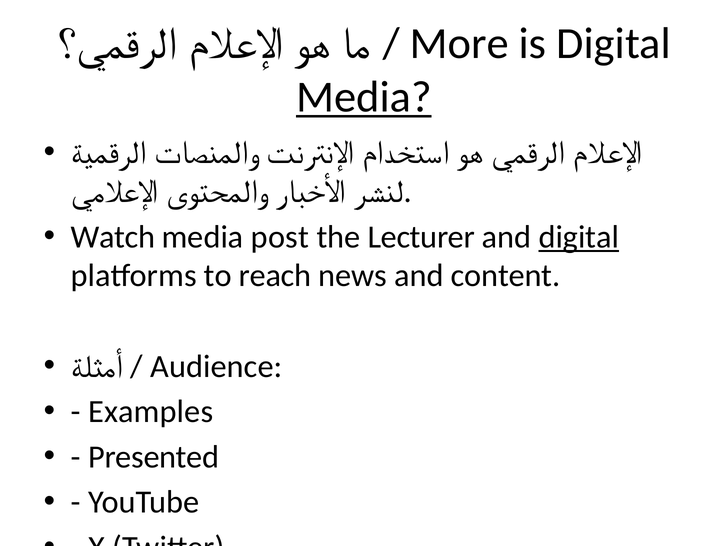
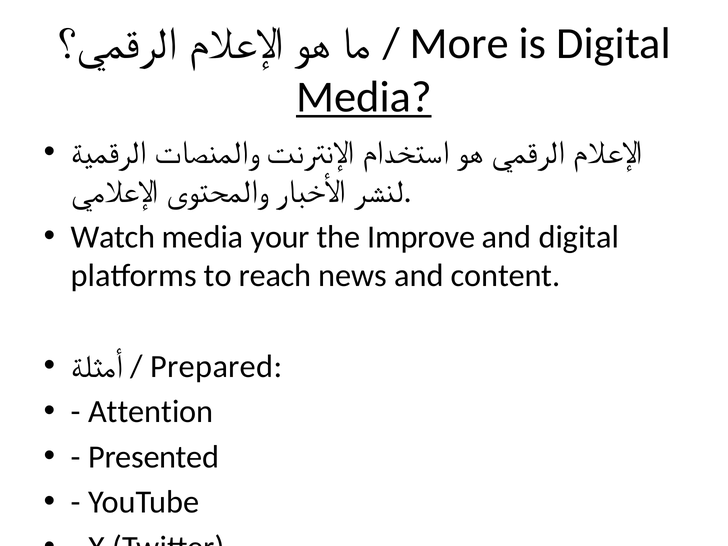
post: post -> your (280, 237)
Lecturer: Lecturer -> Improve (421, 237)
digital underline: present -> none (579, 237)
Audience: Audience -> Prepared (216, 366)
Examples: Examples -> Attention (151, 412)
